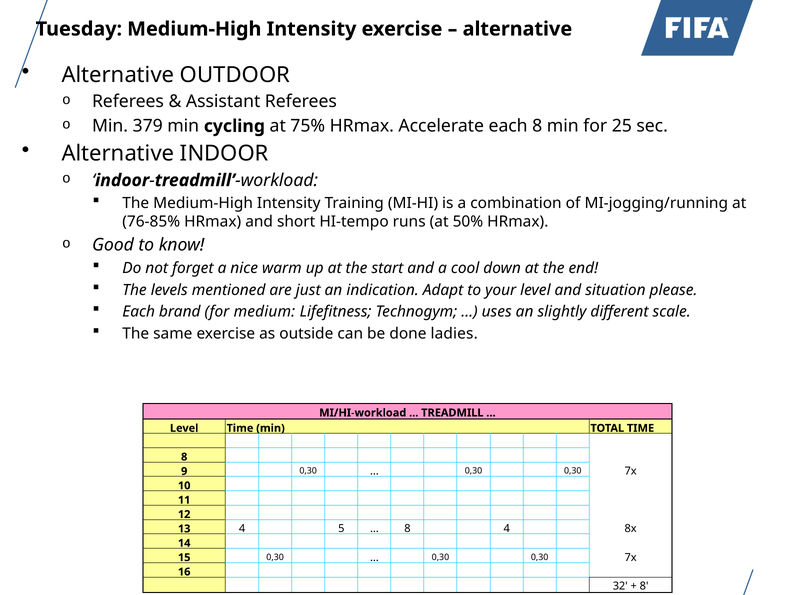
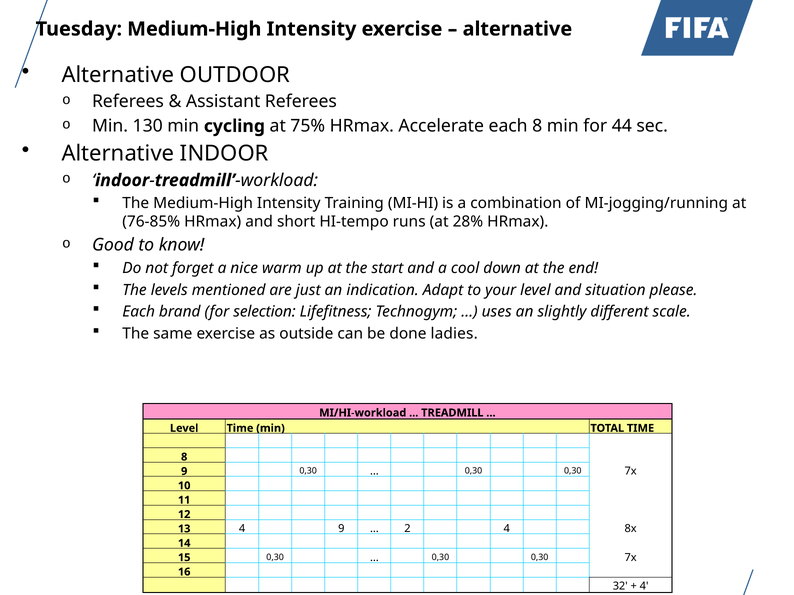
379: 379 -> 130 (148, 126)
25: 25 -> 44 (622, 126)
50%: 50% -> 28% (468, 222)
medium: medium -> selection (265, 312)
4 5: 5 -> 9 (341, 529)
8: 8 -> 2 (407, 529)
8: 8 -> 4 (644, 587)
